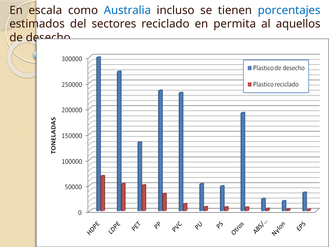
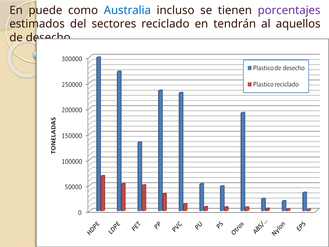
escala: escala -> puede (45, 10)
porcentajes colour: blue -> purple (289, 10)
permita: permita -> tendrán (235, 24)
